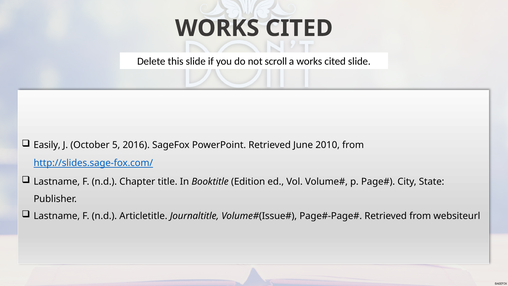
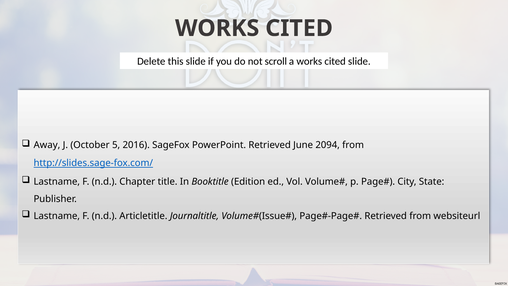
Easily: Easily -> Away (47, 145)
2010: 2010 -> 2094 (328, 145)
